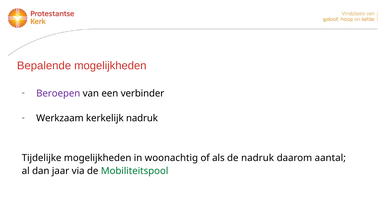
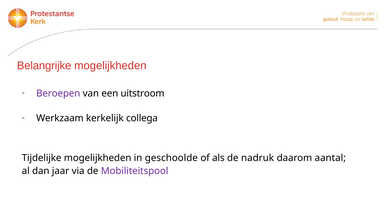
Bepalende: Bepalende -> Belangrijke (44, 65)
verbinder: verbinder -> uitstroom (143, 93)
kerkelijk nadruk: nadruk -> collega (142, 118)
woonachtig: woonachtig -> geschoolde (171, 158)
Mobiliteitspool colour: green -> purple (135, 171)
